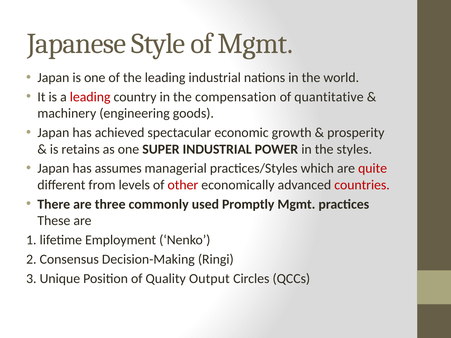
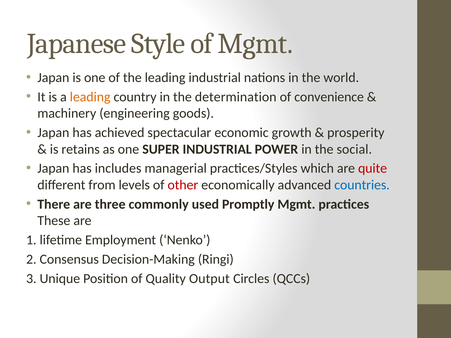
leading colour: red -> orange (90, 97)
compensation: compensation -> determination (236, 97)
quantitative: quantitative -> convenience (329, 97)
styles: styles -> social (354, 149)
assumes: assumes -> includes (118, 169)
countries colour: red -> blue (362, 185)
